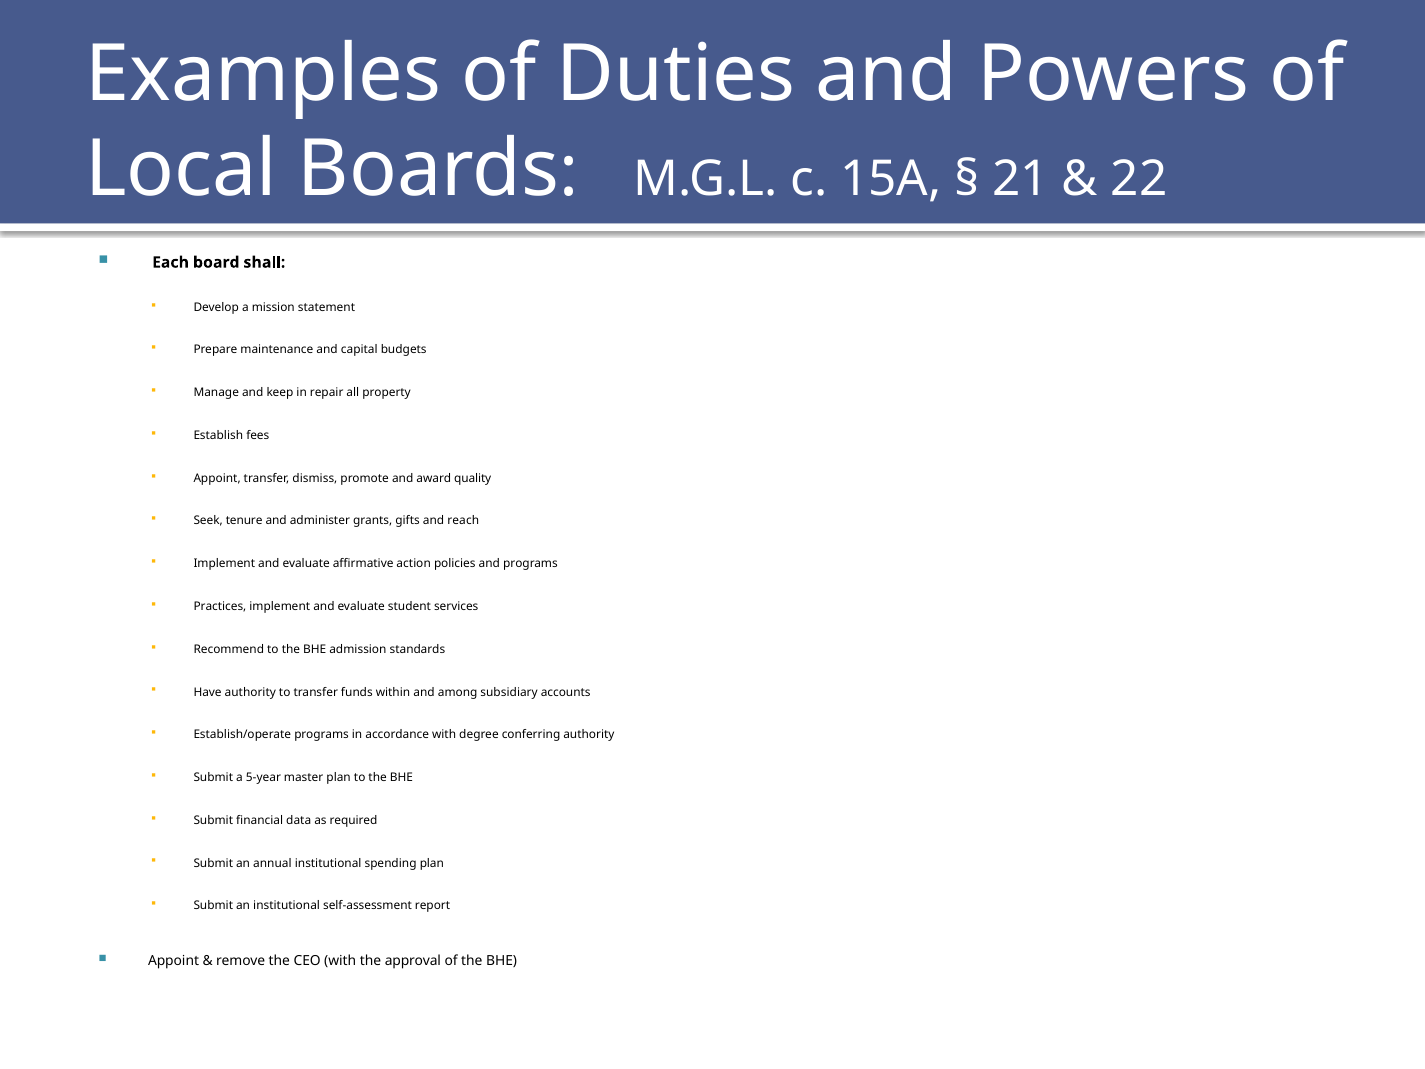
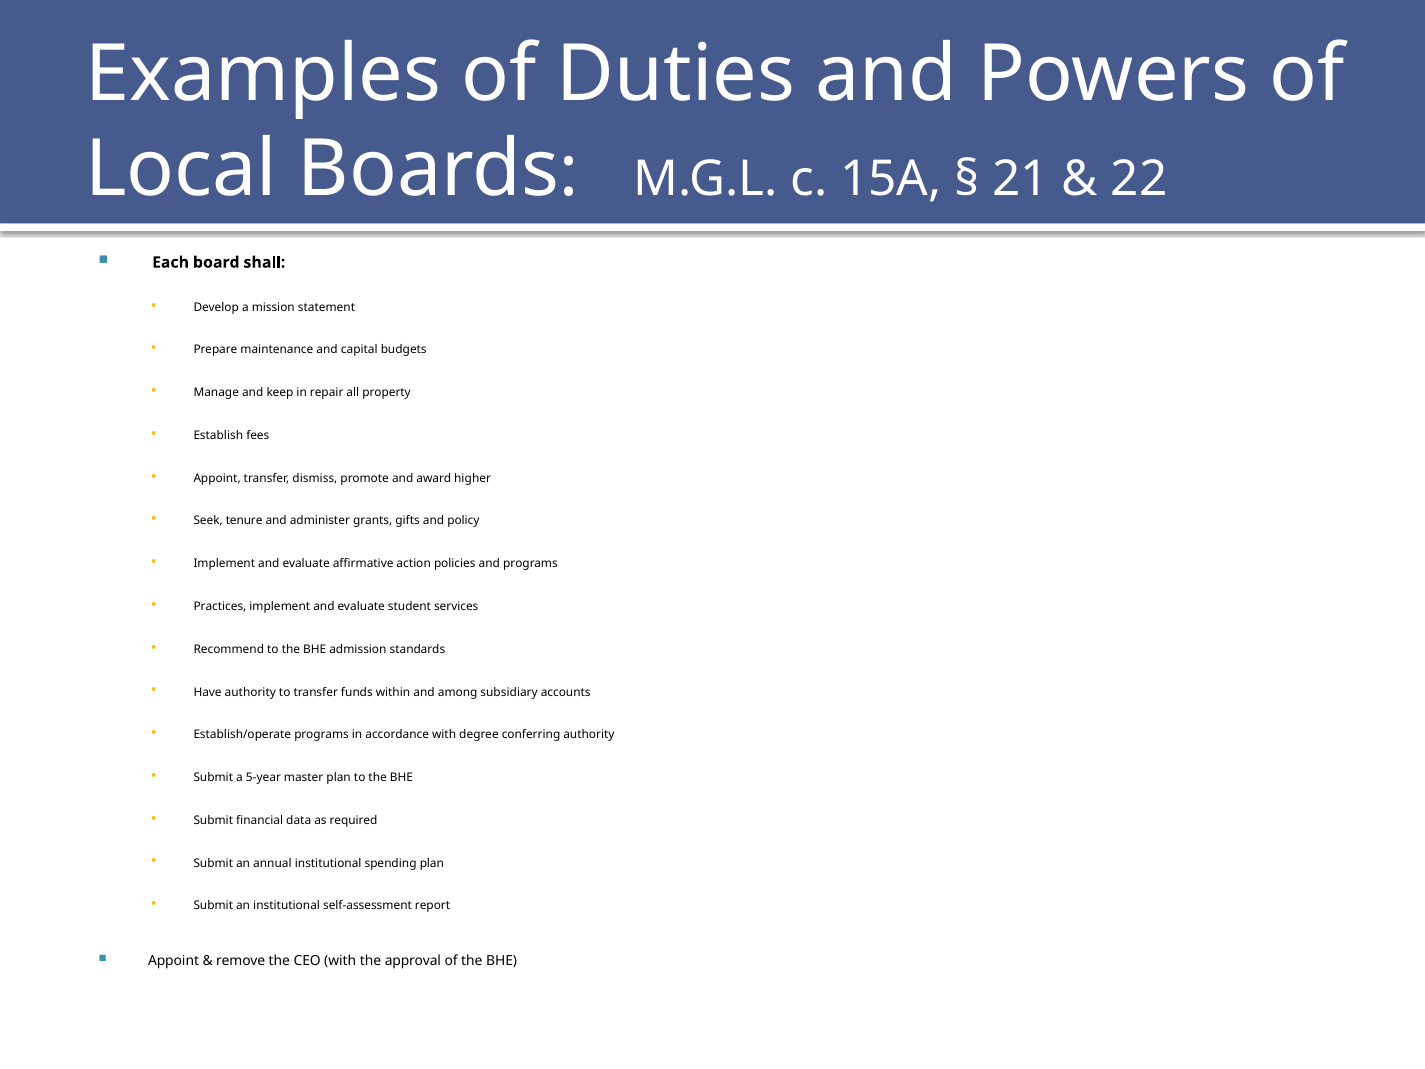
quality: quality -> higher (473, 478)
reach: reach -> policy (463, 521)
